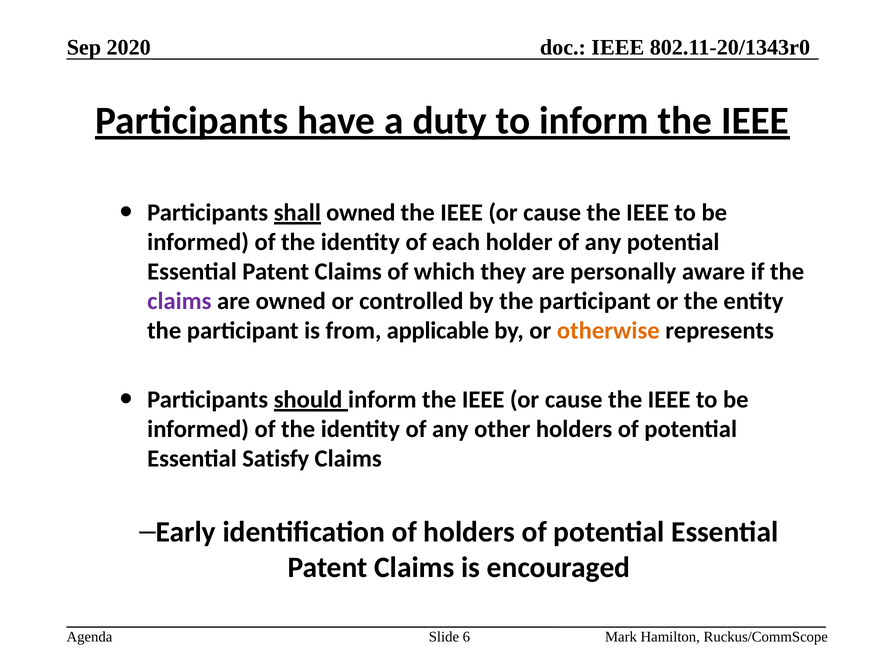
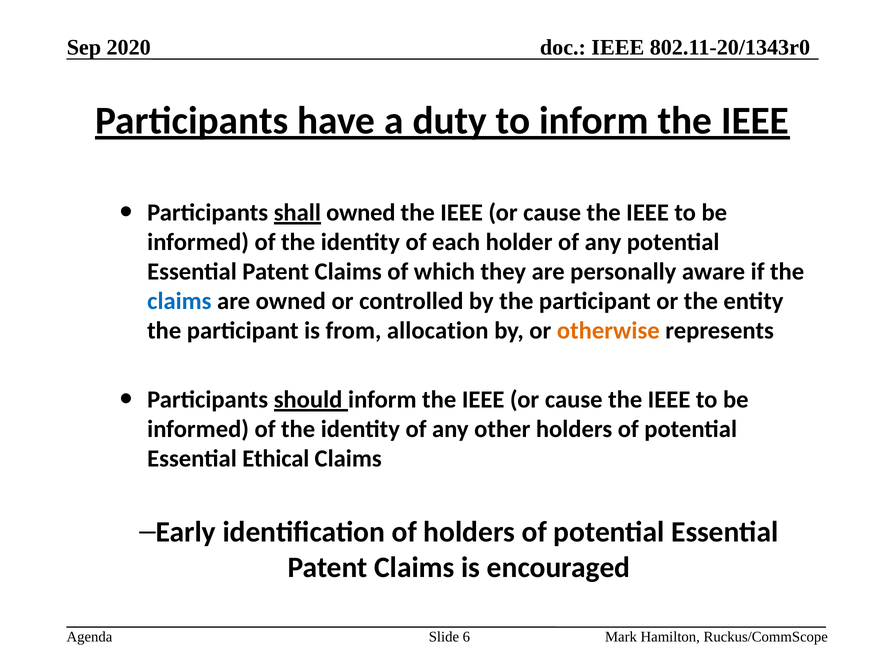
claims colour: purple -> blue (179, 301)
applicable: applicable -> allocation (438, 331)
Satisfy: Satisfy -> Ethical (276, 459)
